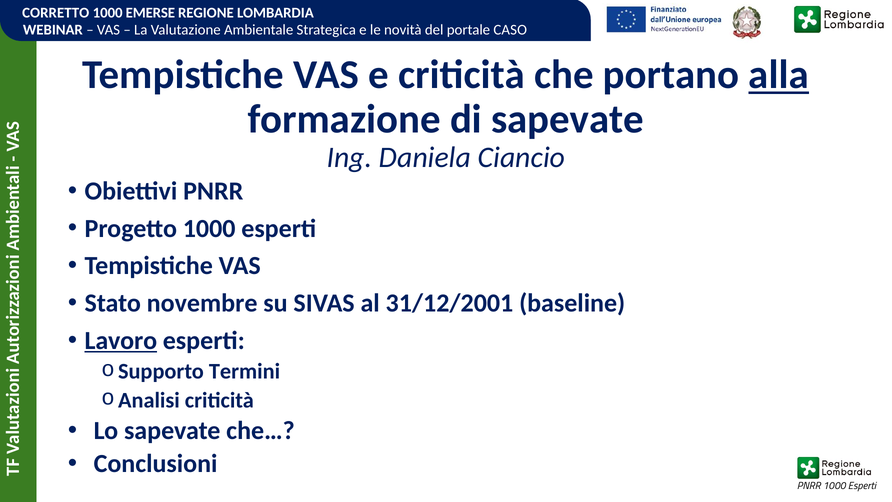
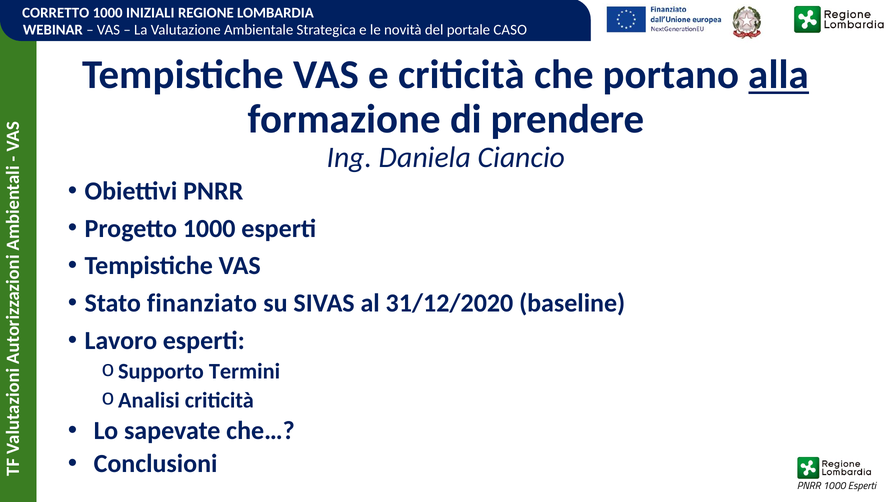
EMERSE: EMERSE -> INIZIALI (150, 13)
di sapevate: sapevate -> prendere (568, 119)
novembre: novembre -> finanziato (202, 303)
31/12/2001: 31/12/2001 -> 31/12/2020 (449, 303)
Lavoro underline: present -> none (121, 341)
